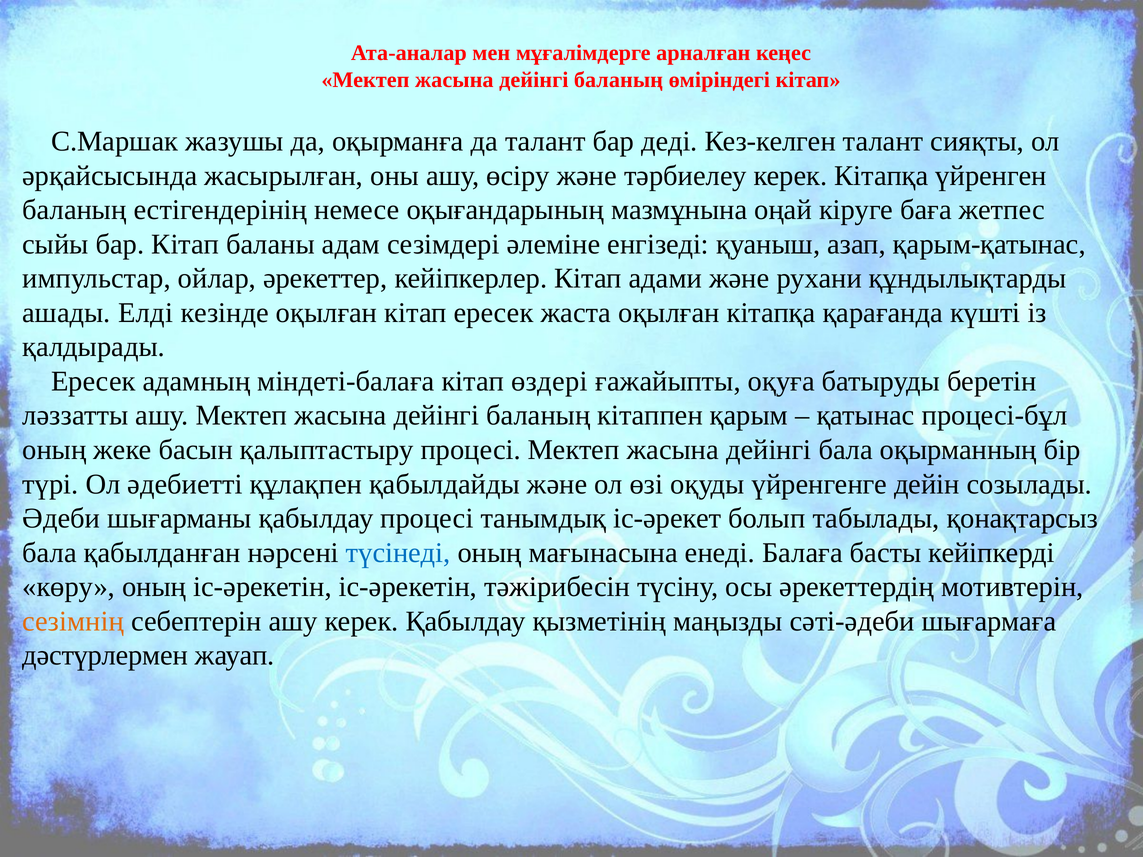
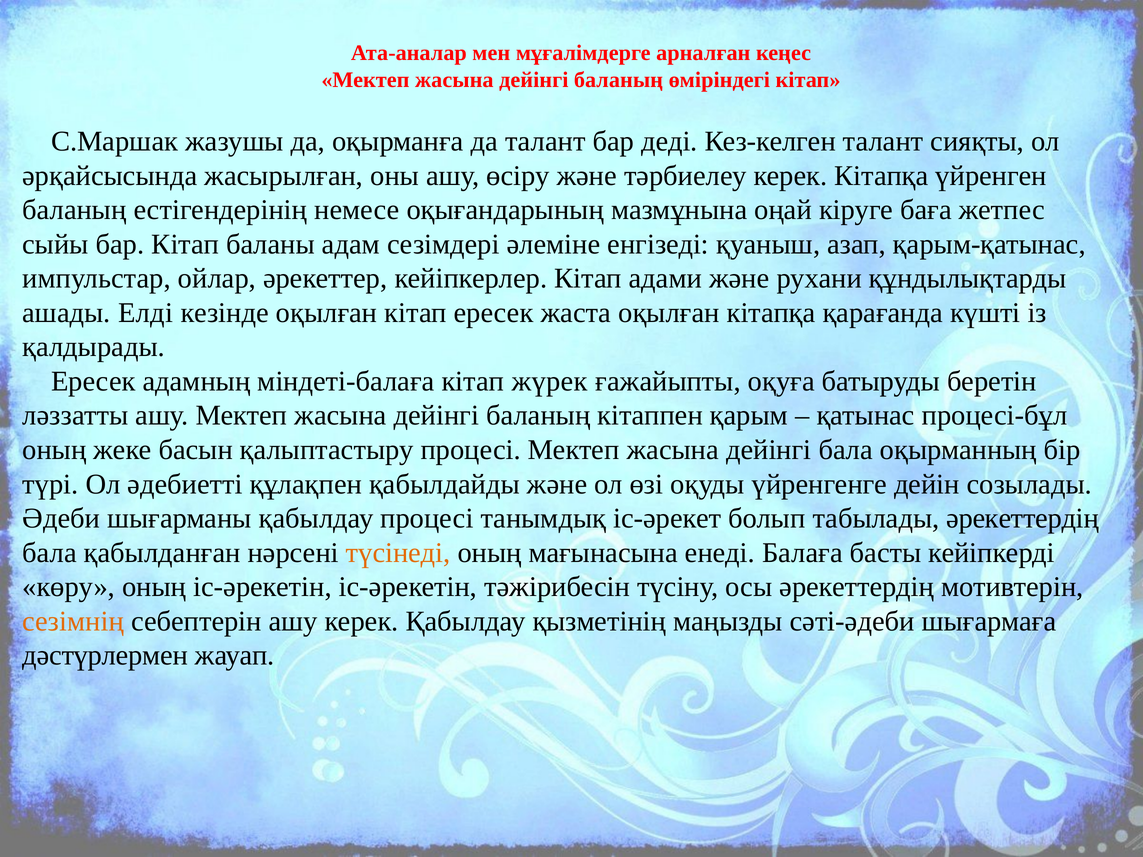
өздері: өздері -> жүрек (550, 381)
табылады қонақтарсыз: қонақтарсыз -> әрекеттердің (1023, 519)
түсінеді colour: blue -> orange (398, 553)
